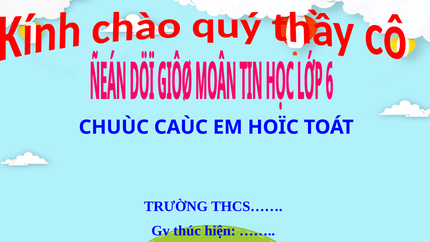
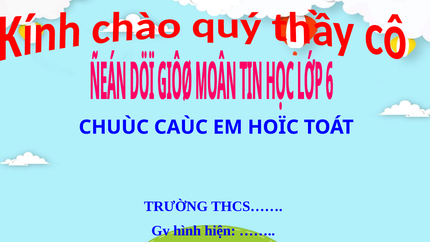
thúc: thúc -> hình (187, 231)
